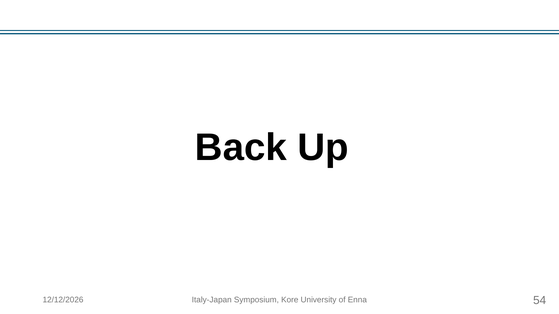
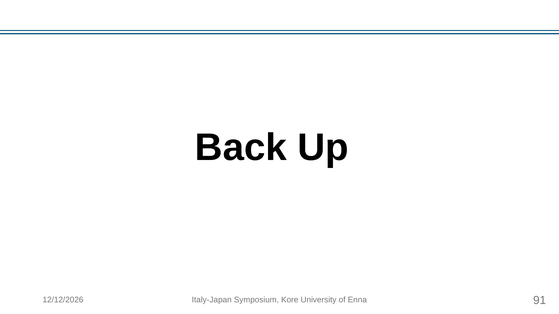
54: 54 -> 91 (540, 301)
